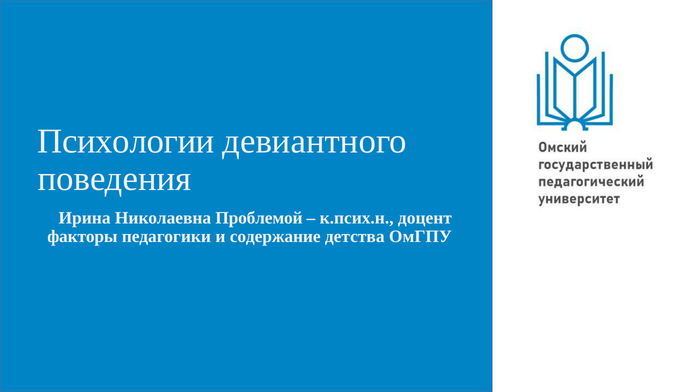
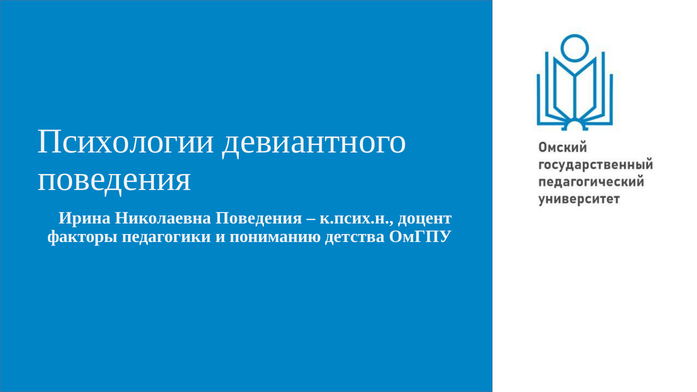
Николаевна Проблемой: Проблемой -> Поведения (259, 218)
содержание: содержание -> пониманию (275, 237)
